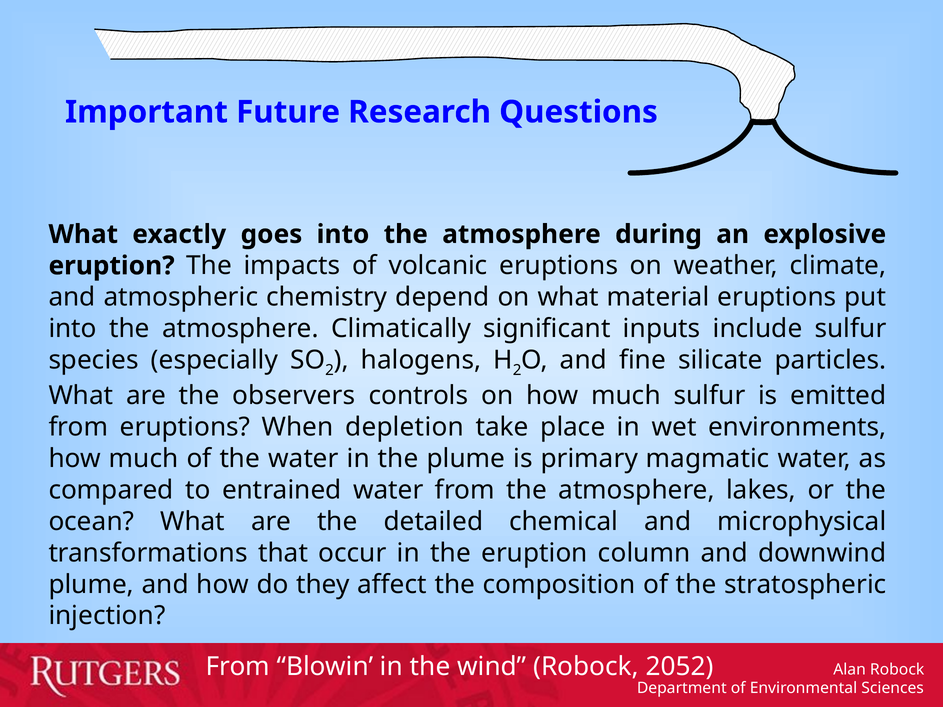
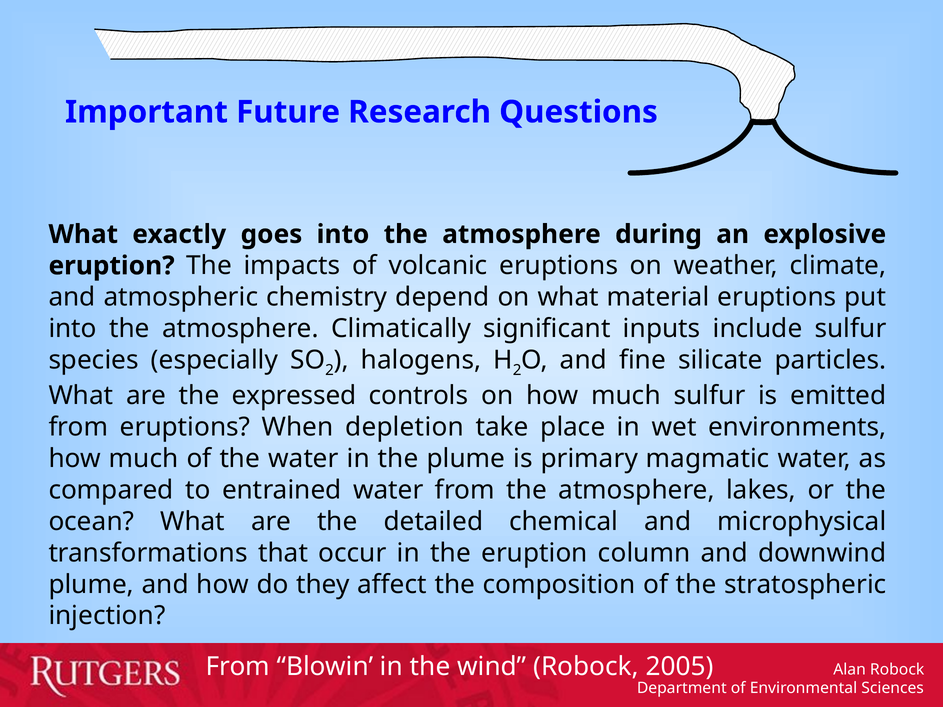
observers: observers -> expressed (294, 396)
2052: 2052 -> 2005 (680, 667)
